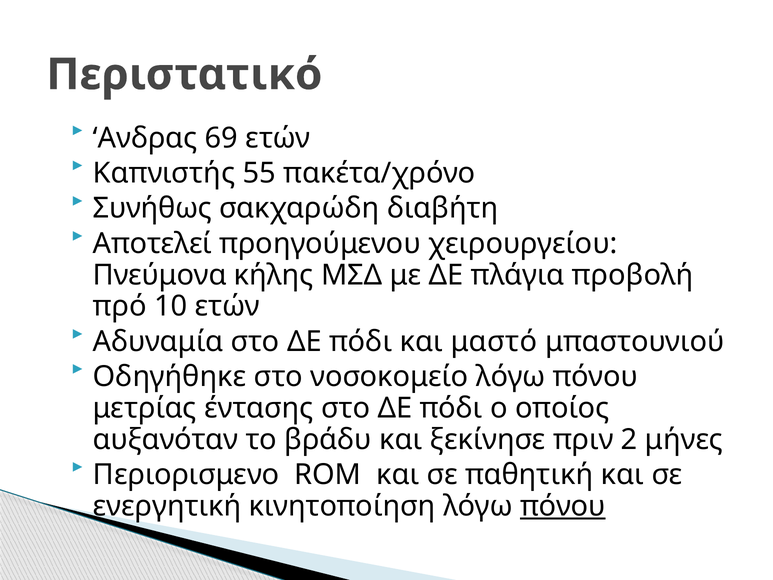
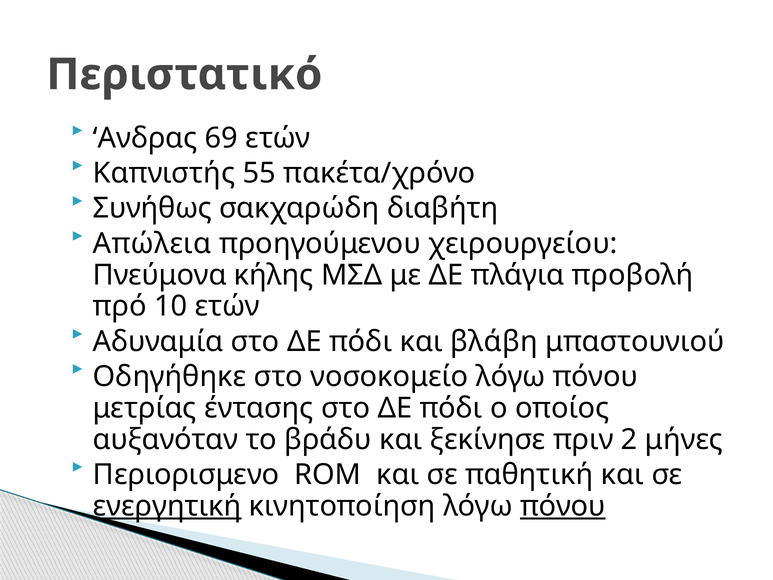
Αποτελεί: Αποτελεί -> Απώλεια (152, 244)
μαστό: μαστό -> βλάβη (494, 341)
ενεργητική underline: none -> present (167, 506)
